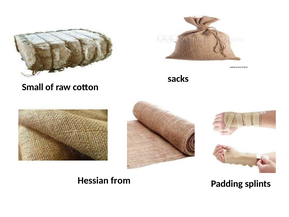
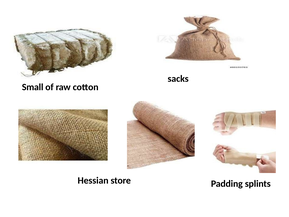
from: from -> store (121, 180)
